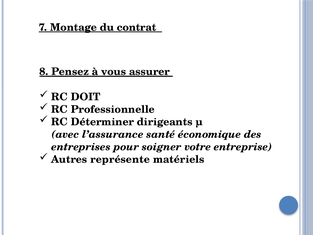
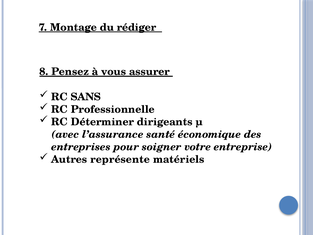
contrat: contrat -> rédiger (137, 27)
DOIT: DOIT -> SANS (86, 97)
